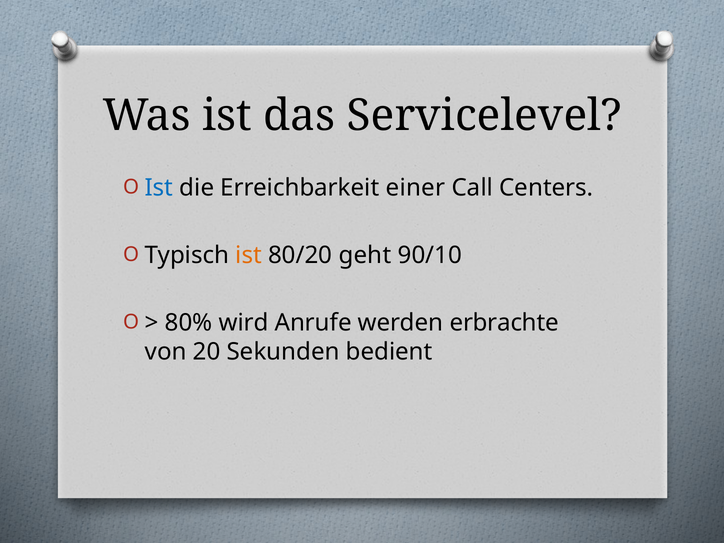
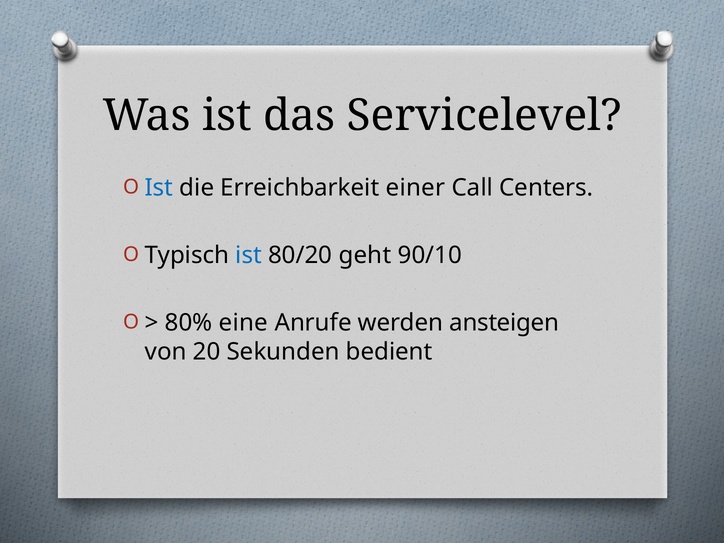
ist colour: orange -> blue (249, 255)
wird: wird -> eine (243, 323)
erbrachte: erbrachte -> ansteigen (504, 323)
